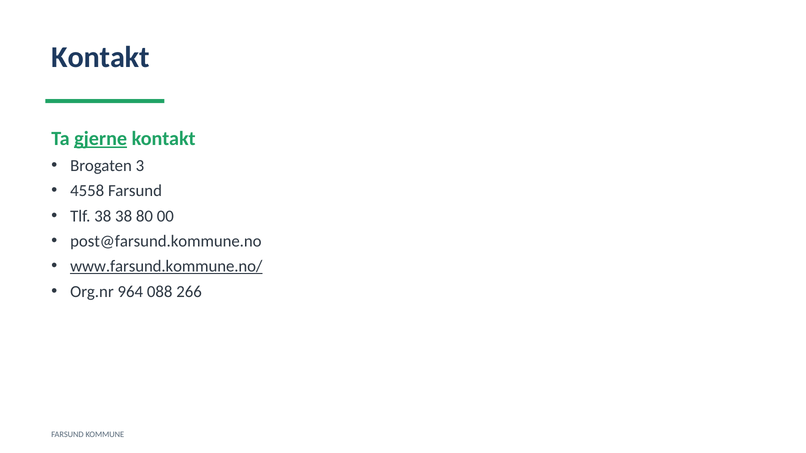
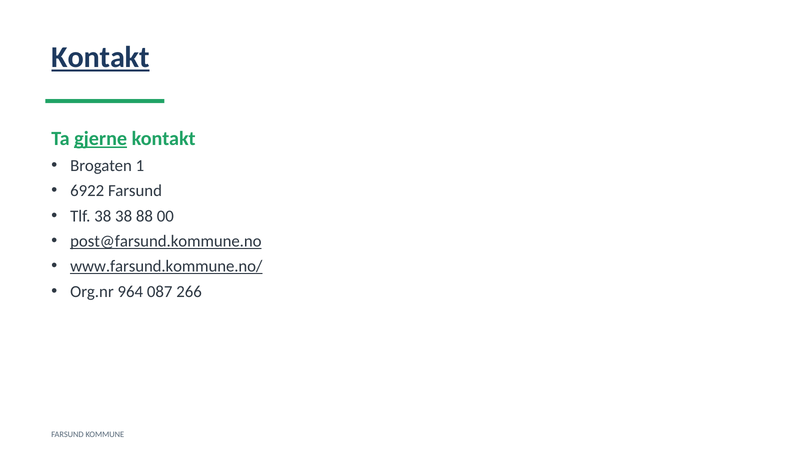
Kontakt underline: none -> present (100, 58)
3: 3 -> 1 (140, 166)
4558: 4558 -> 6922 (87, 191)
80: 80 -> 88 (144, 216)
post@farsund.kommune.no underline: none -> present (166, 241)
088: 088 -> 087 (160, 292)
